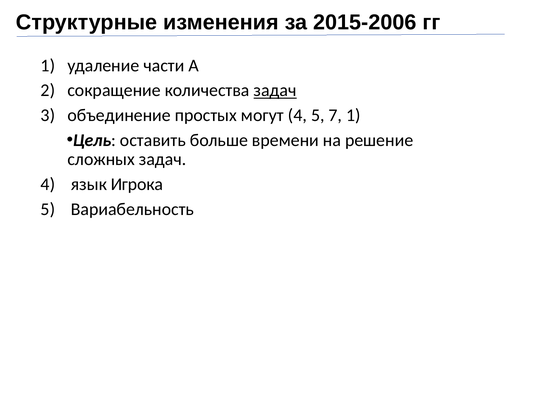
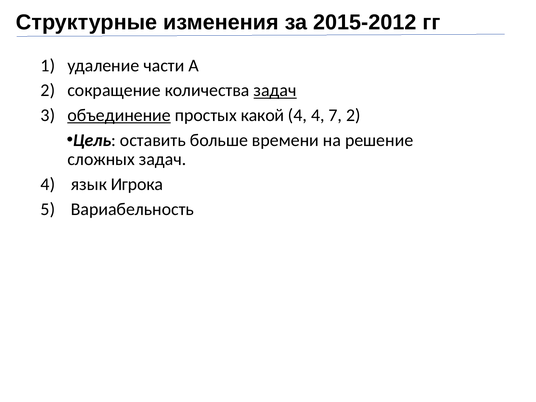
2015-2006: 2015-2006 -> 2015-2012 (365, 22)
объединение underline: none -> present (119, 115)
могут: могут -> какой (263, 115)
4 5: 5 -> 4 (318, 115)
7 1: 1 -> 2 (353, 115)
